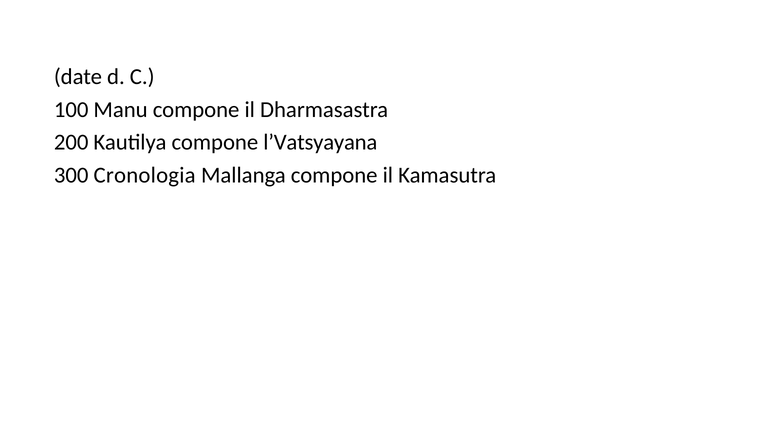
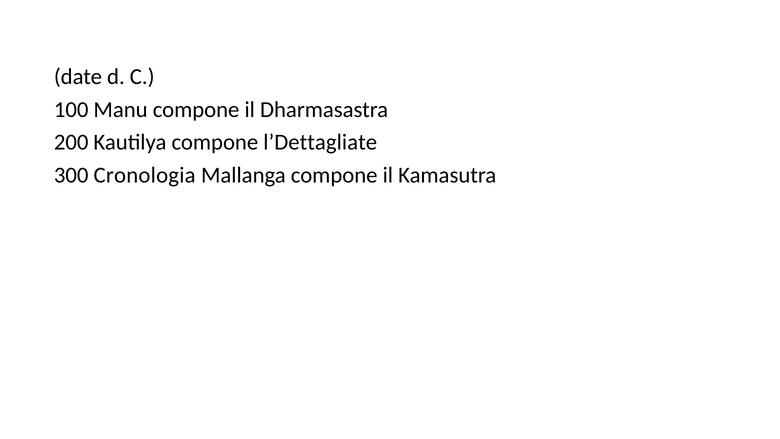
l’Vatsyayana: l’Vatsyayana -> l’Dettagliate (320, 142)
